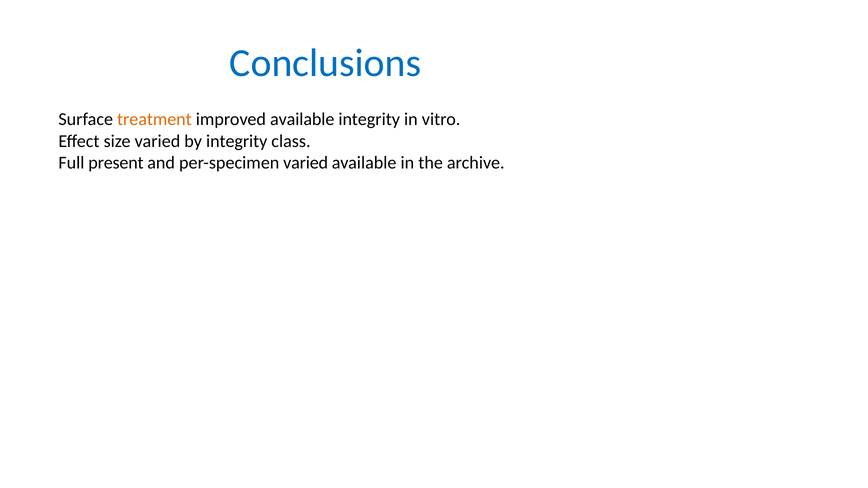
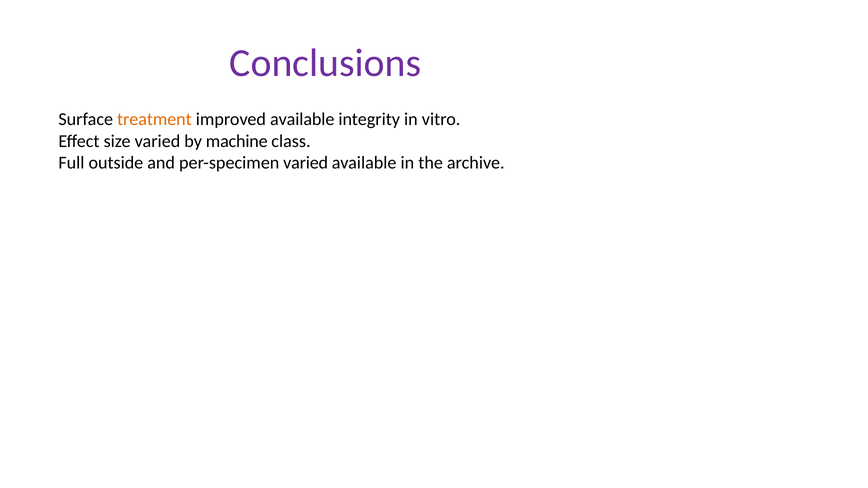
Conclusions colour: blue -> purple (325, 63)
by integrity: integrity -> machine (237, 141)
present: present -> outside (116, 163)
